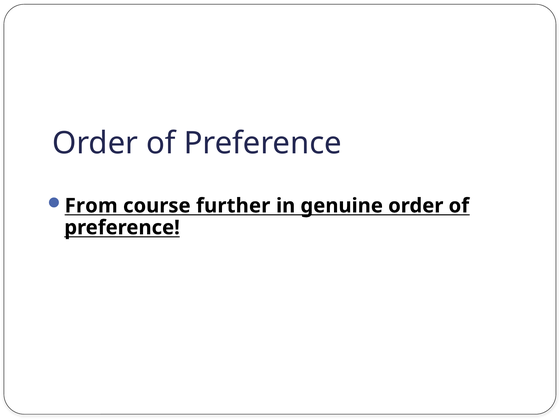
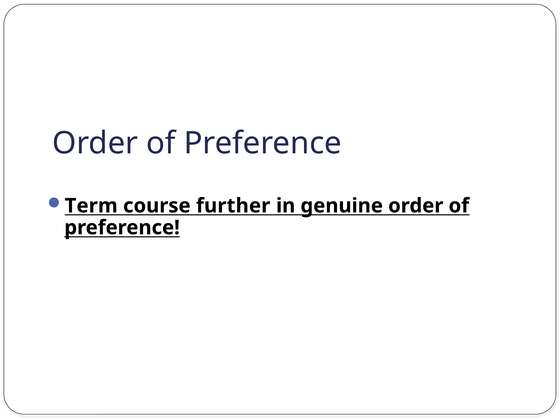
From: From -> Term (91, 206)
